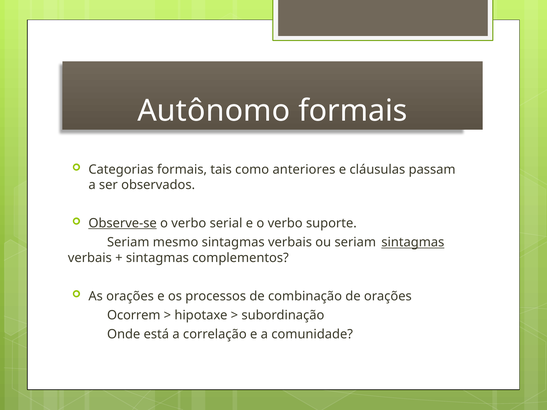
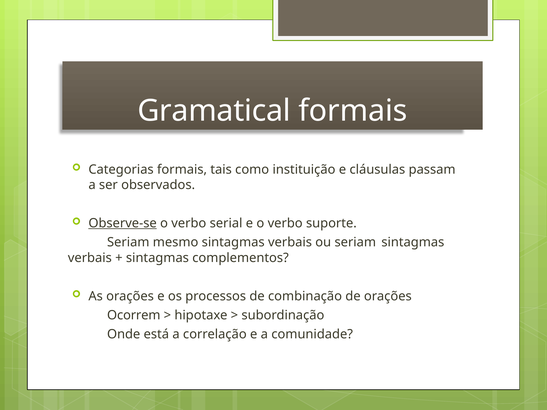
Autônomo: Autônomo -> Gramatical (214, 111)
anteriores: anteriores -> instituição (304, 170)
sintagmas underline: present -> none (413, 242)
